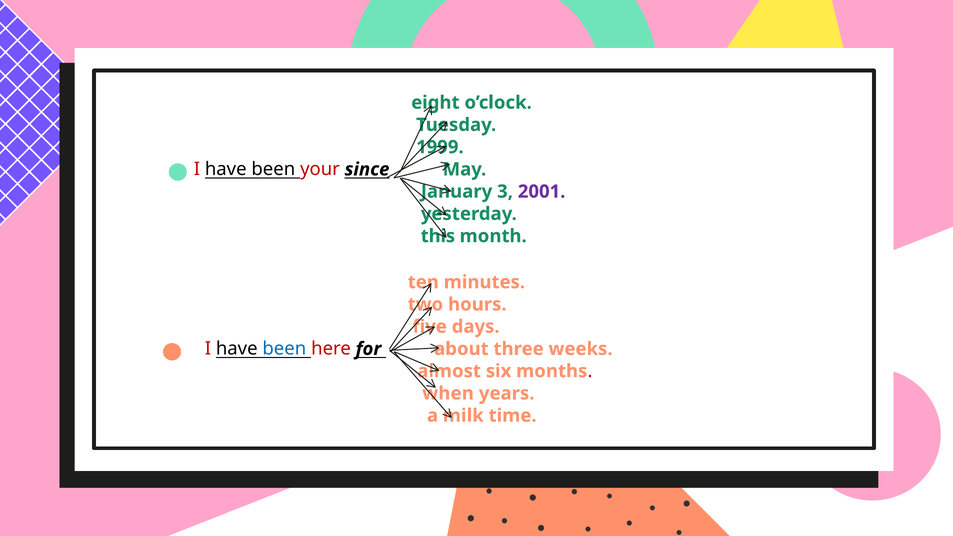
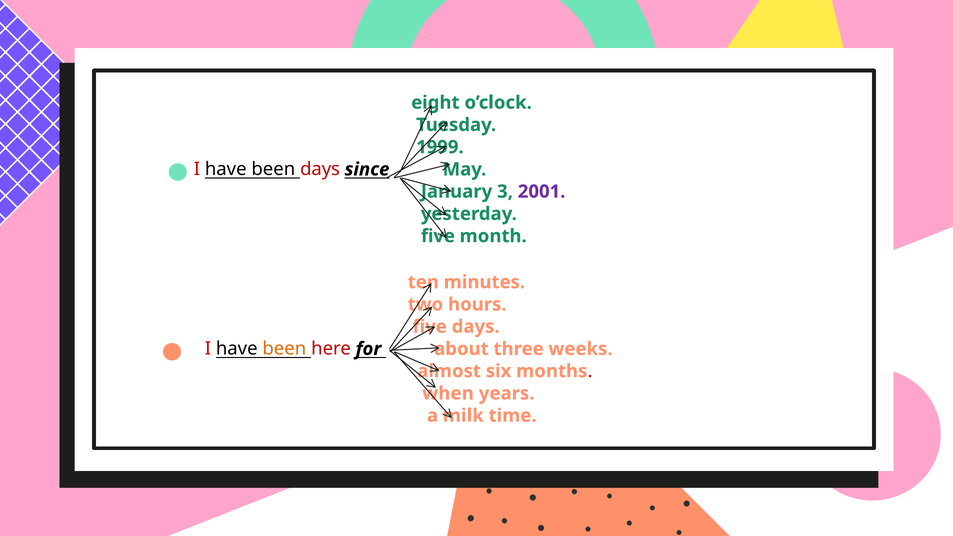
been your: your -> days (320, 169)
this: this -> five (438, 236)
been colour: blue -> orange (284, 349)
